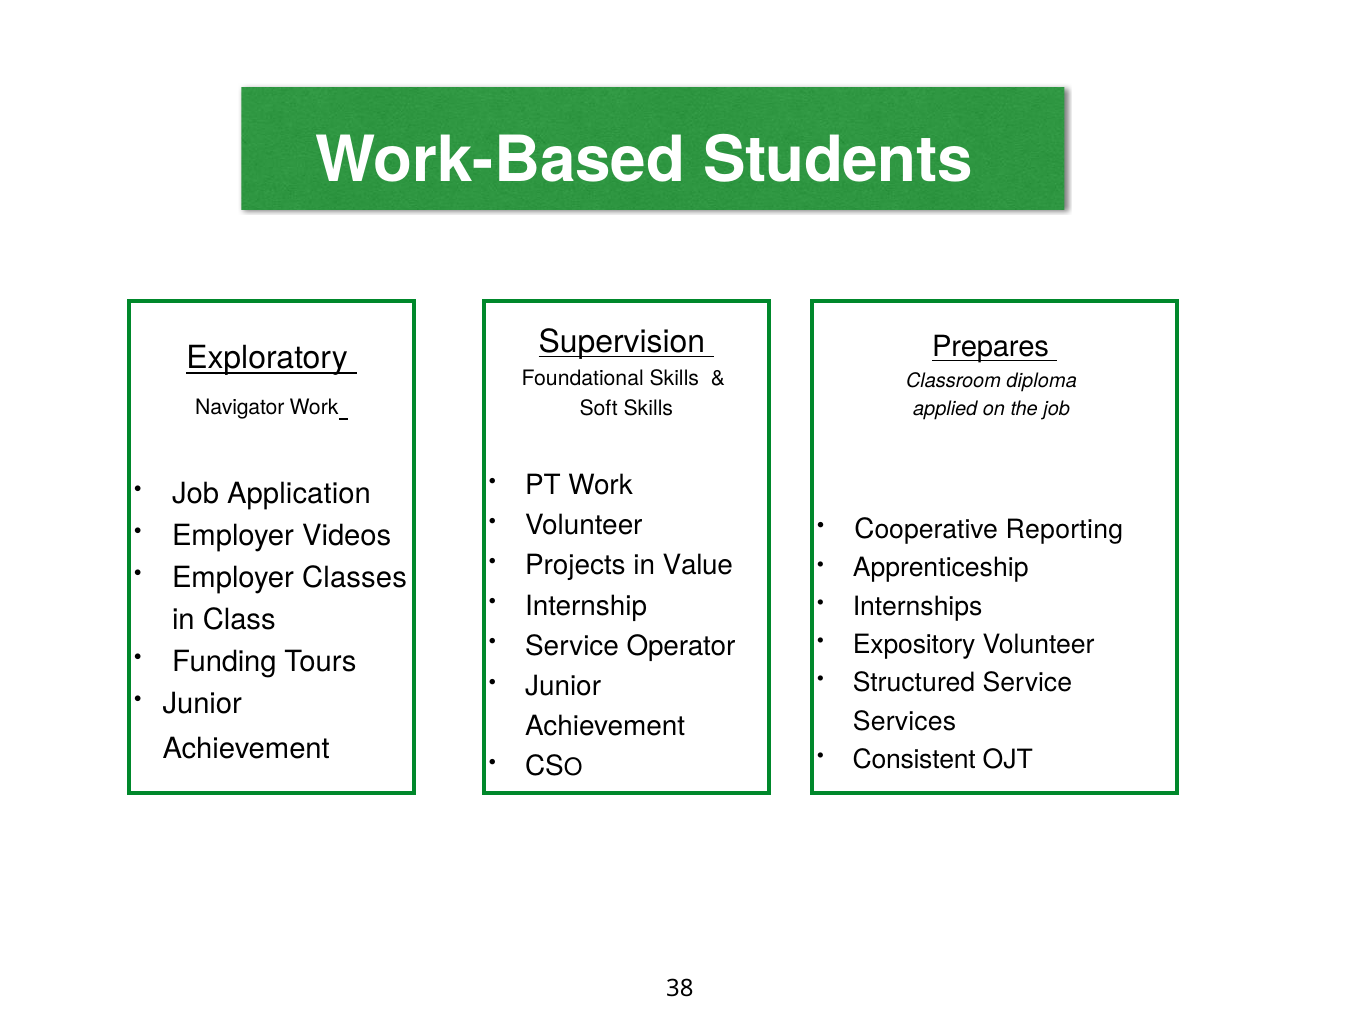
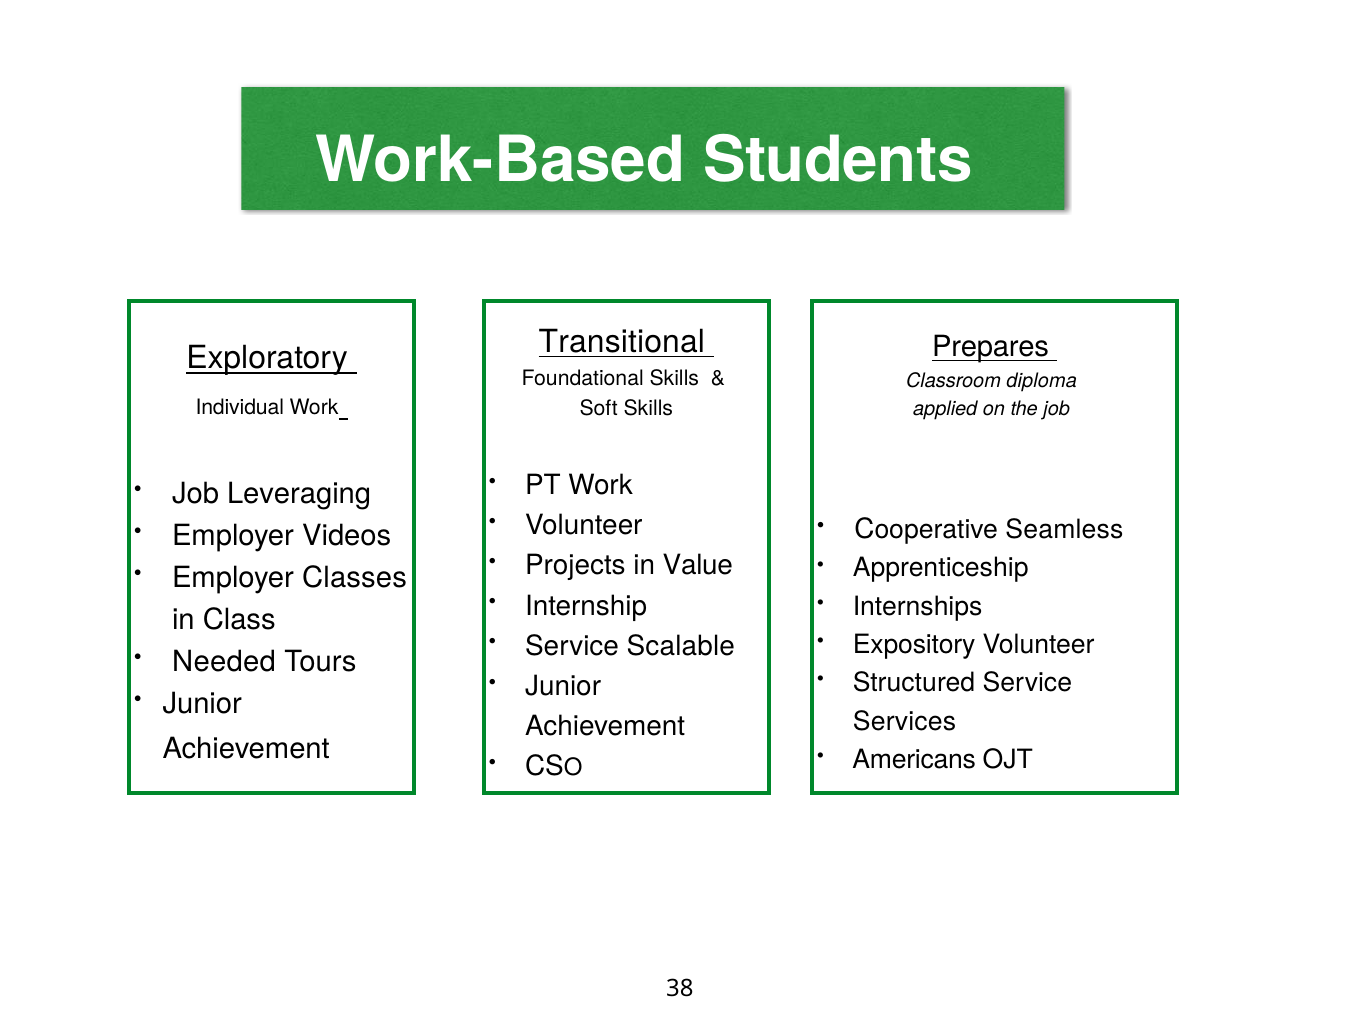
Supervision: Supervision -> Transitional (622, 342)
Navigator: Navigator -> Individual (240, 408)
Application: Application -> Leveraging (299, 494)
Reporting: Reporting -> Seamless (1064, 530)
Operator: Operator -> Scalable (681, 646)
Funding: Funding -> Needed (224, 662)
Consistent: Consistent -> Americans (914, 760)
